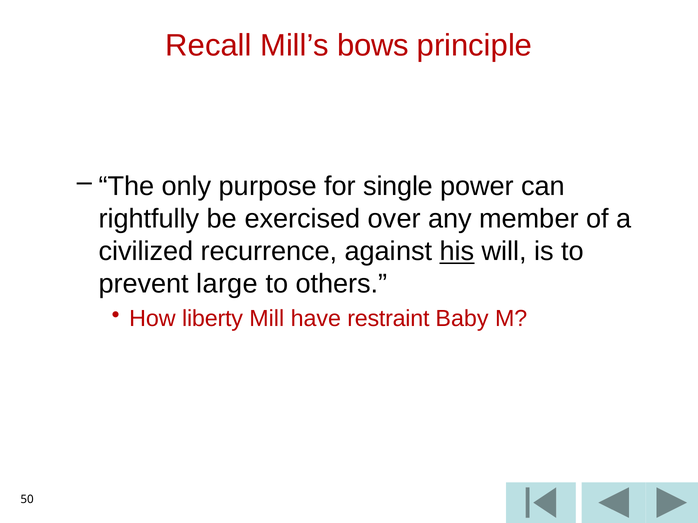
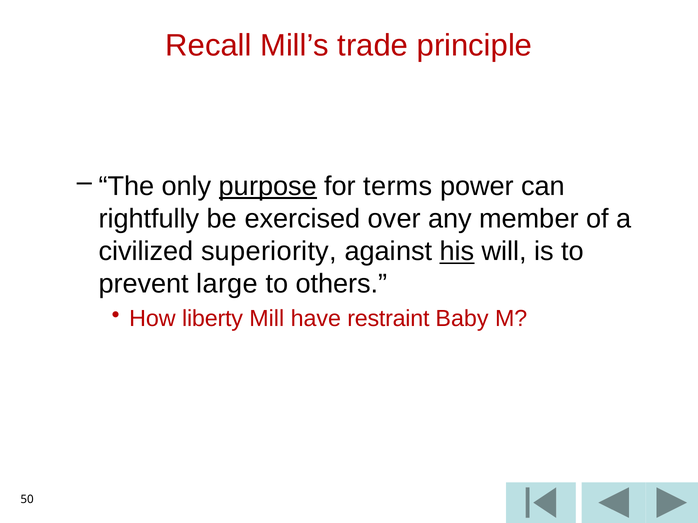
bows: bows -> trade (373, 46)
purpose underline: none -> present (268, 187)
single: single -> terms (398, 187)
recurrence: recurrence -> superiority (269, 252)
